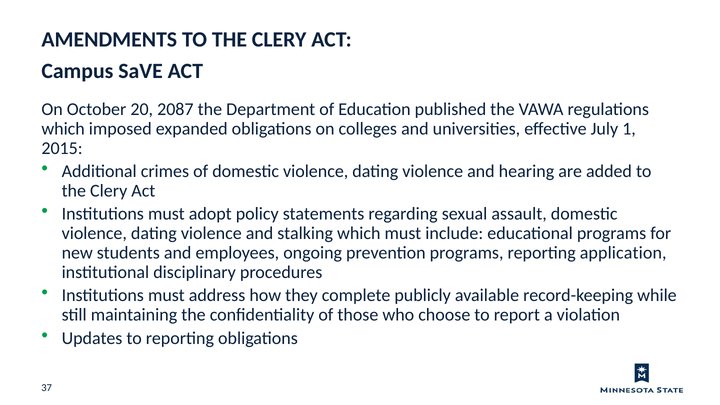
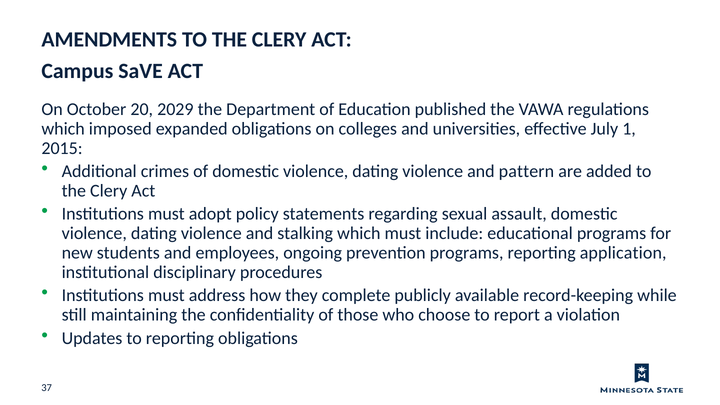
2087: 2087 -> 2029 (175, 109)
hearing: hearing -> pattern (526, 171)
